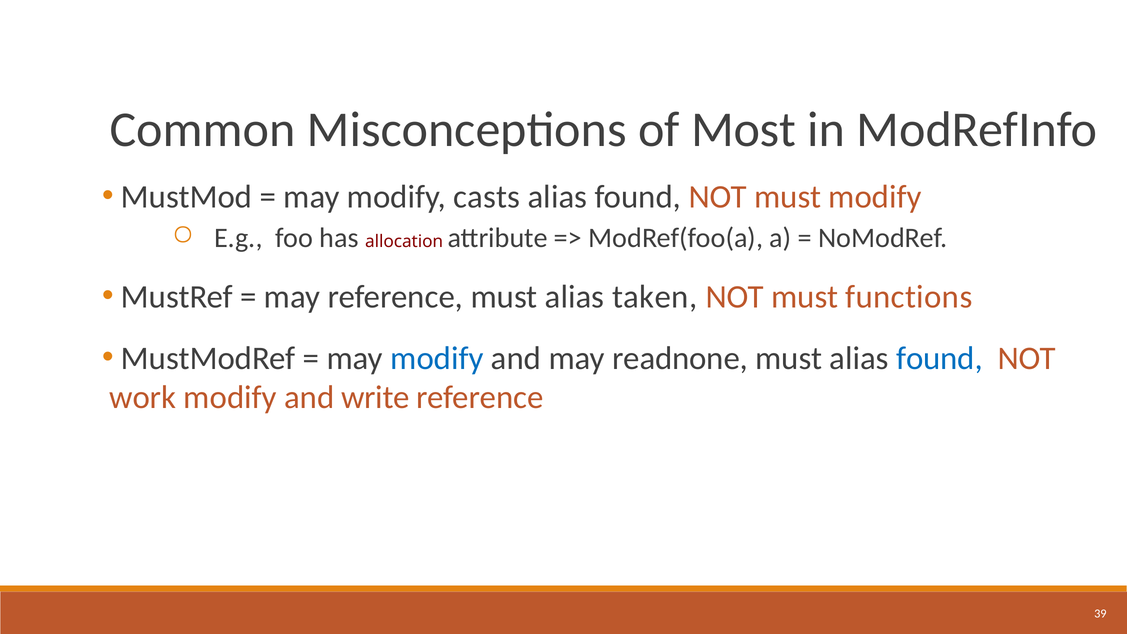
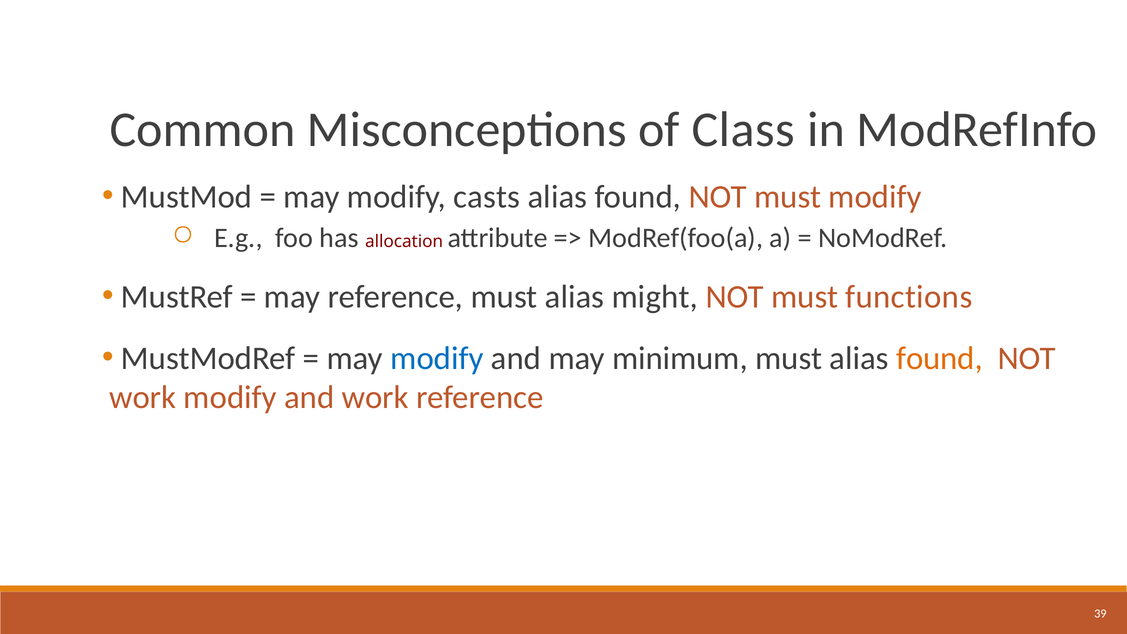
Most: Most -> Class (743, 130)
taken: taken -> might (655, 297)
readnone: readnone -> minimum (680, 358)
found colour: blue -> orange (939, 358)
and write: write -> work (375, 398)
